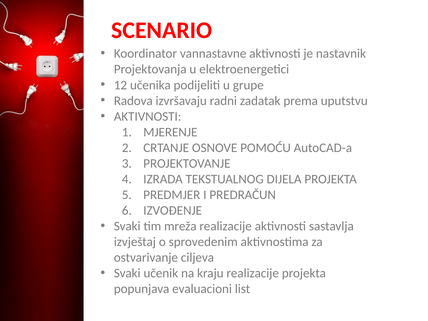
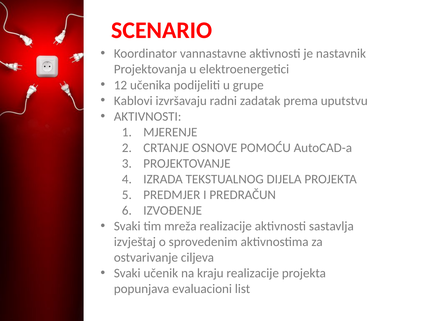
Radova: Radova -> Kablovi (133, 101)
